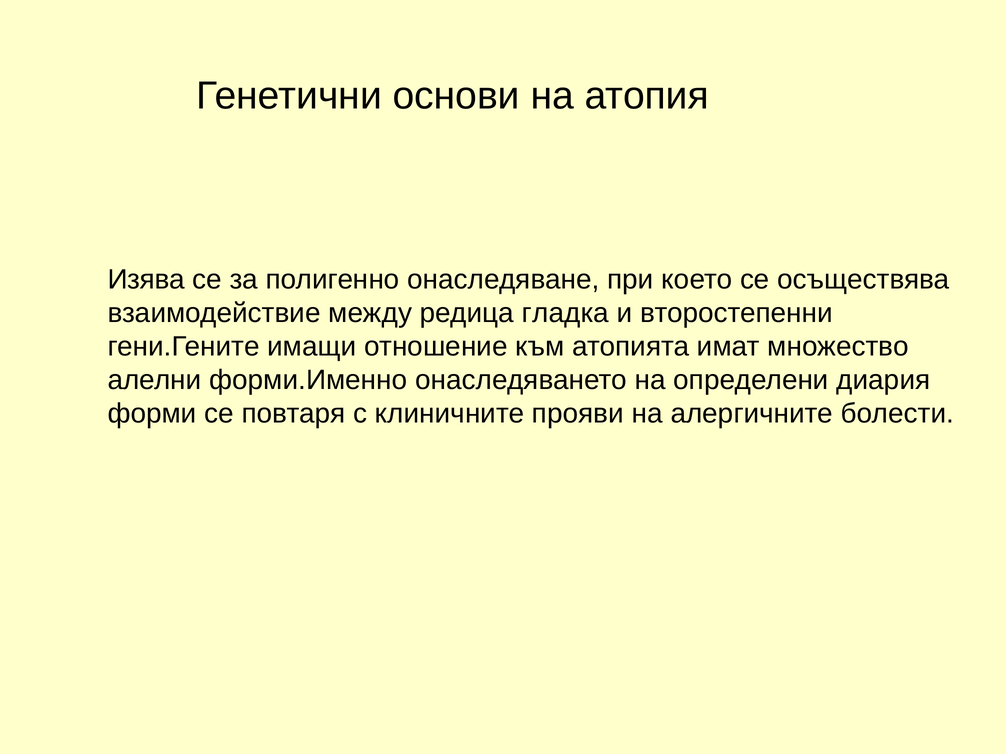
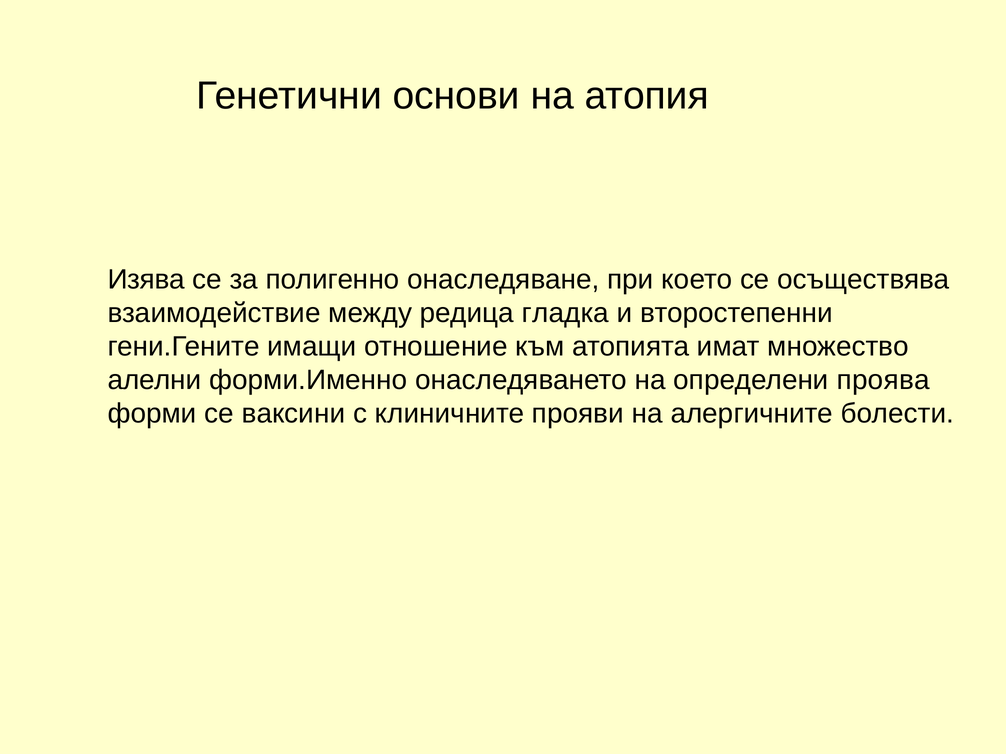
диария: диария -> проява (883, 380)
повтаря: повтаря -> ваксини (293, 414)
